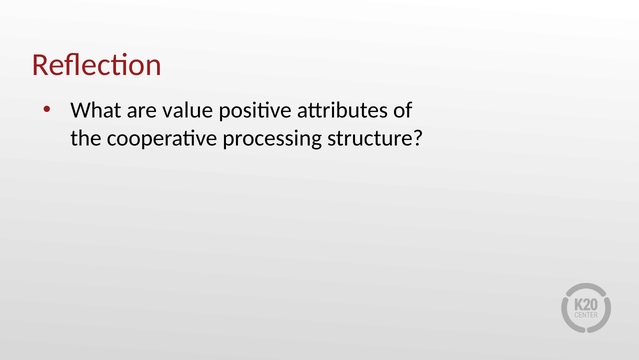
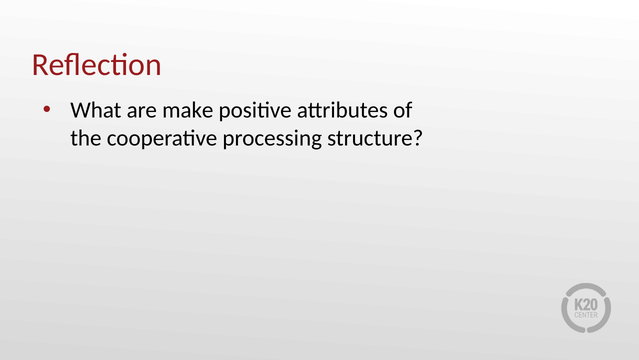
value: value -> make (188, 110)
